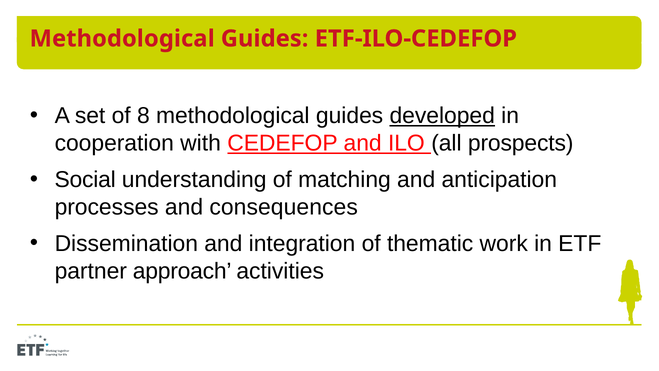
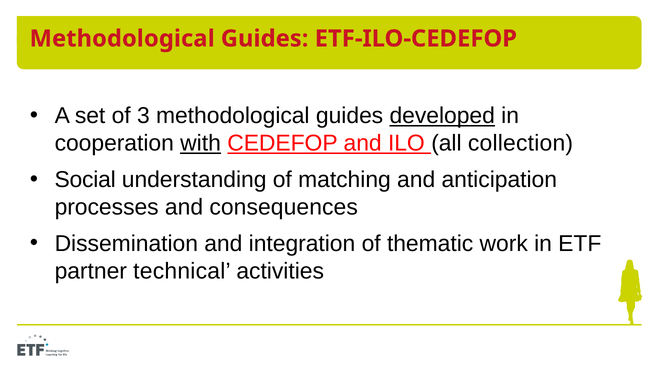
8: 8 -> 3 (143, 116)
with underline: none -> present (201, 143)
prospects: prospects -> collection (521, 143)
approach: approach -> technical (182, 271)
